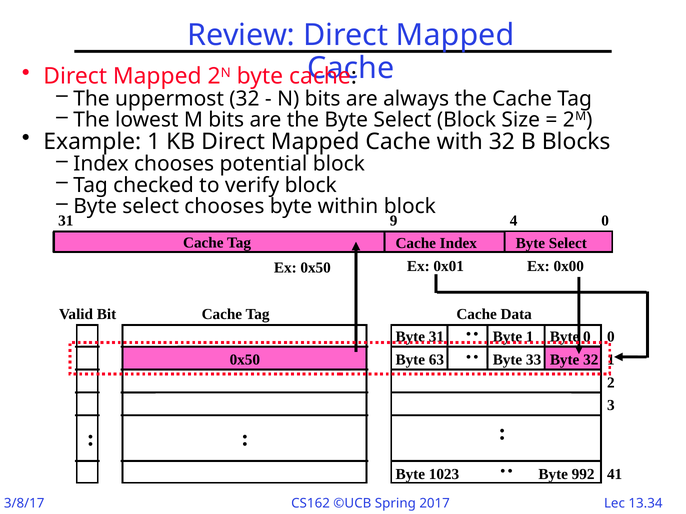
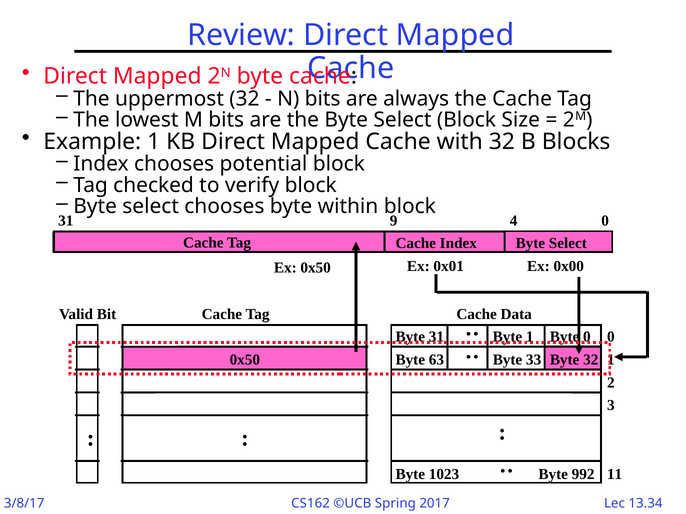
41: 41 -> 11 (615, 474)
